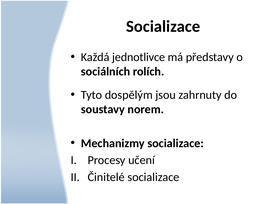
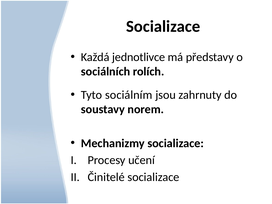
dospělým: dospělým -> sociálním (129, 95)
